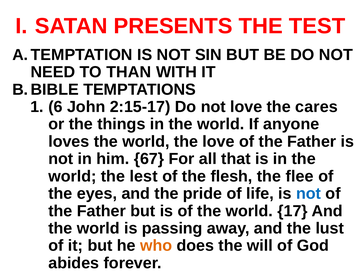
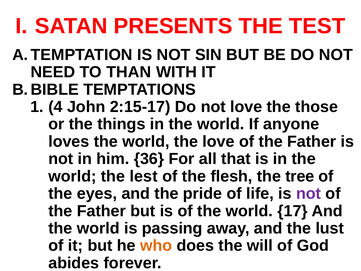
6: 6 -> 4 (55, 107)
cares: cares -> those (317, 107)
67: 67 -> 36 (149, 159)
flee: flee -> tree (300, 176)
not colour: blue -> purple (309, 193)
